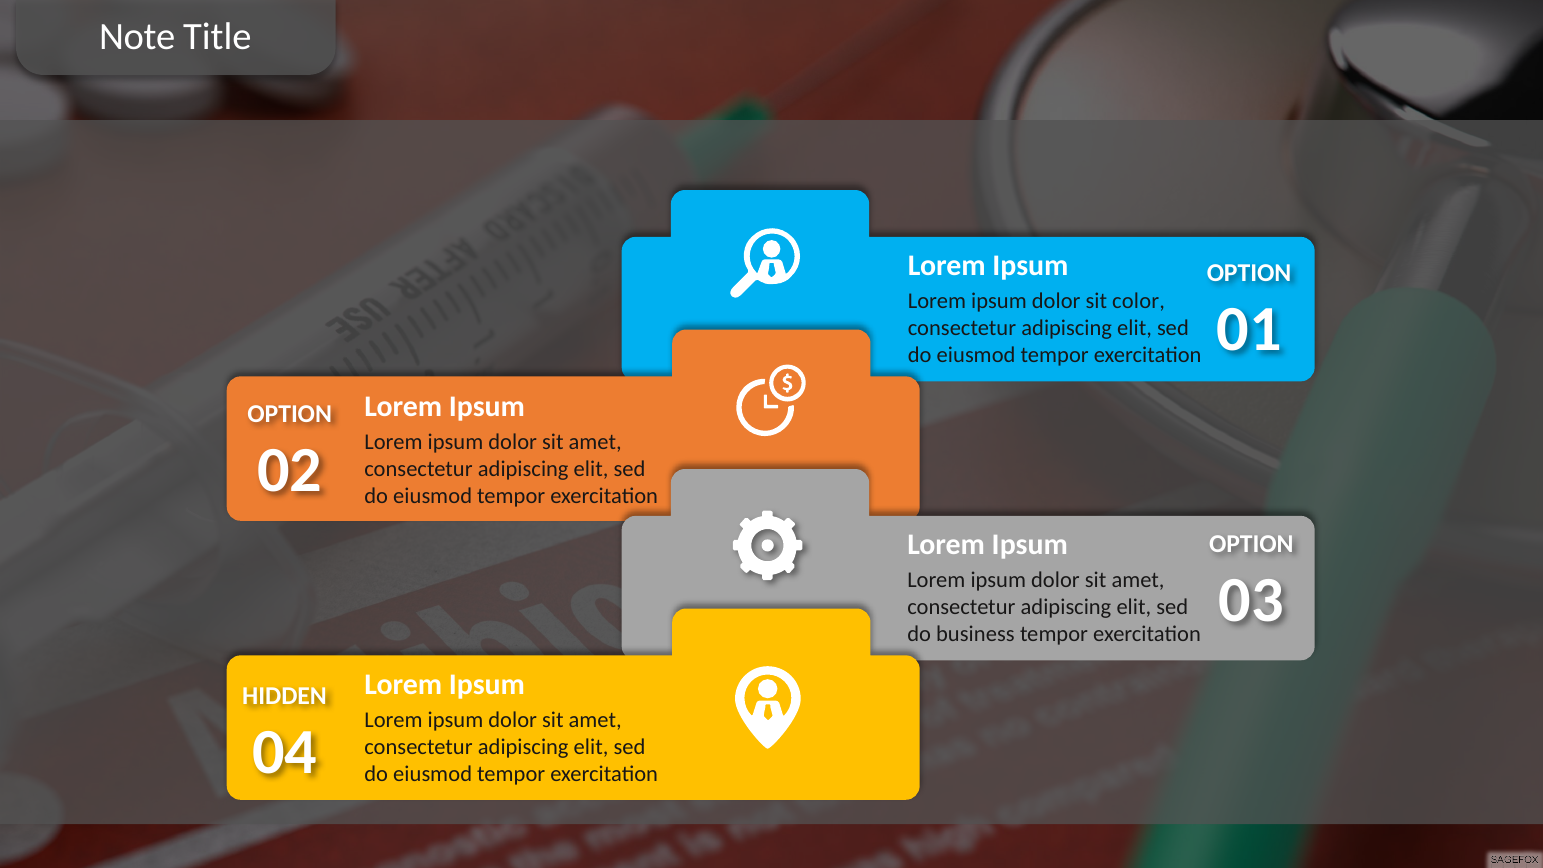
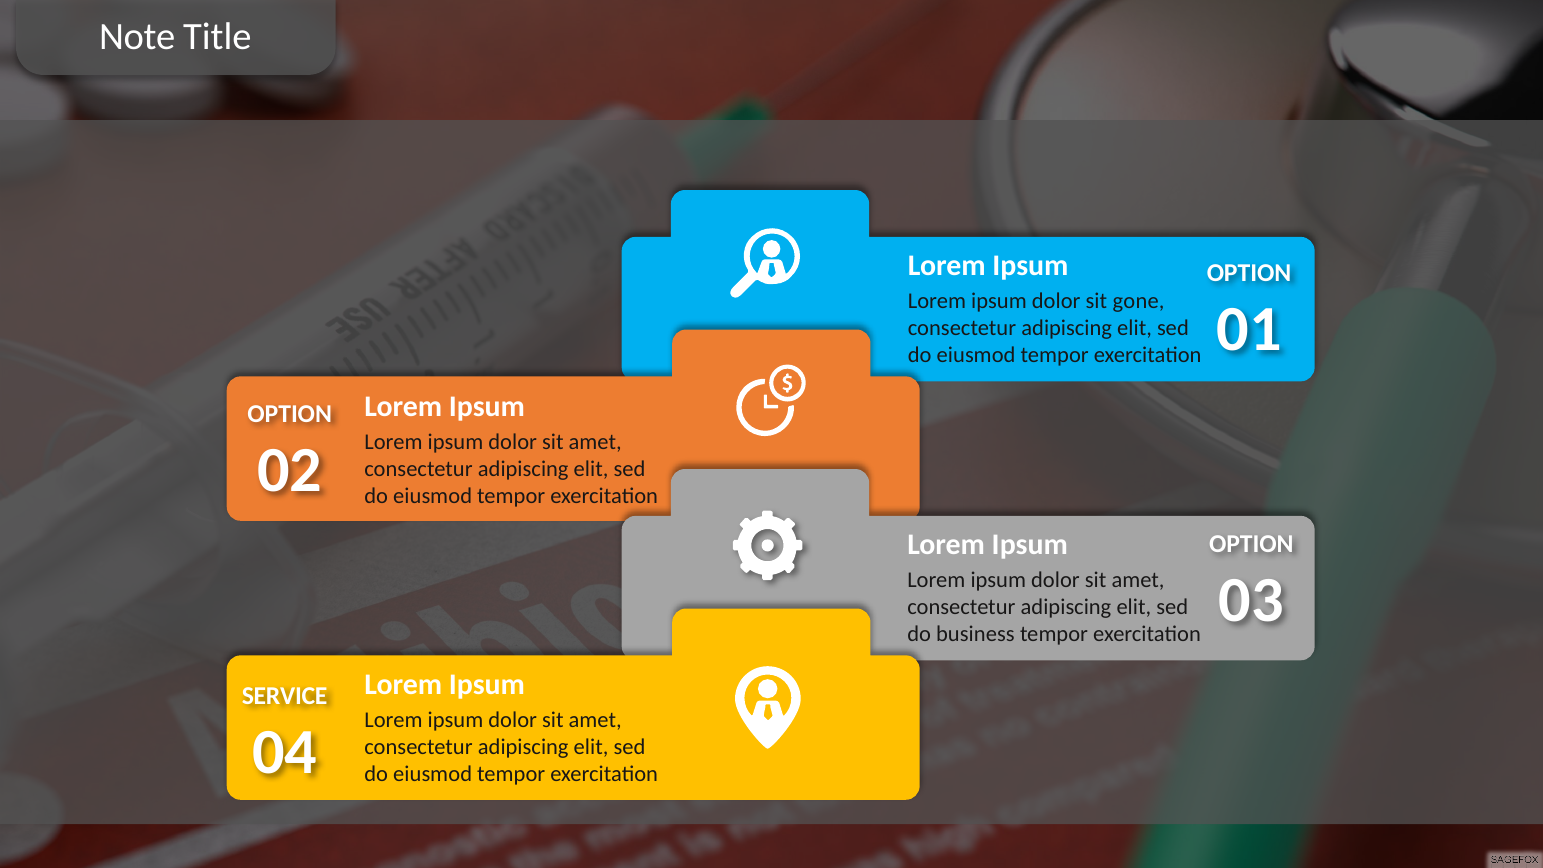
color: color -> gone (1139, 301)
HIDDEN: HIDDEN -> SERVICE (285, 696)
